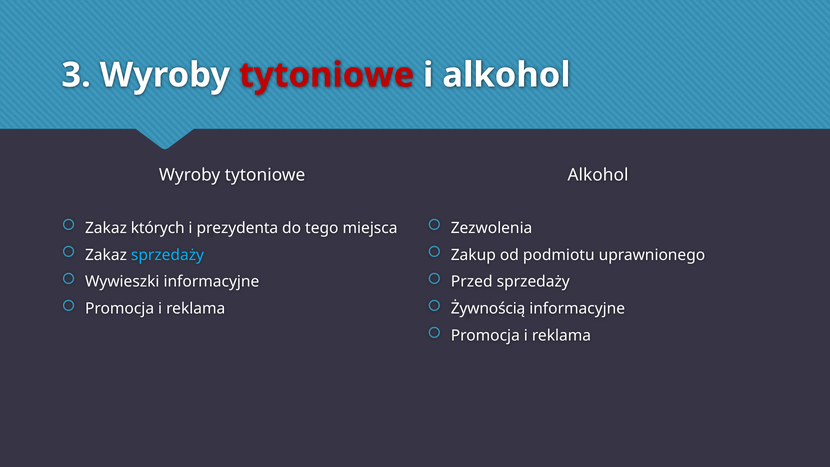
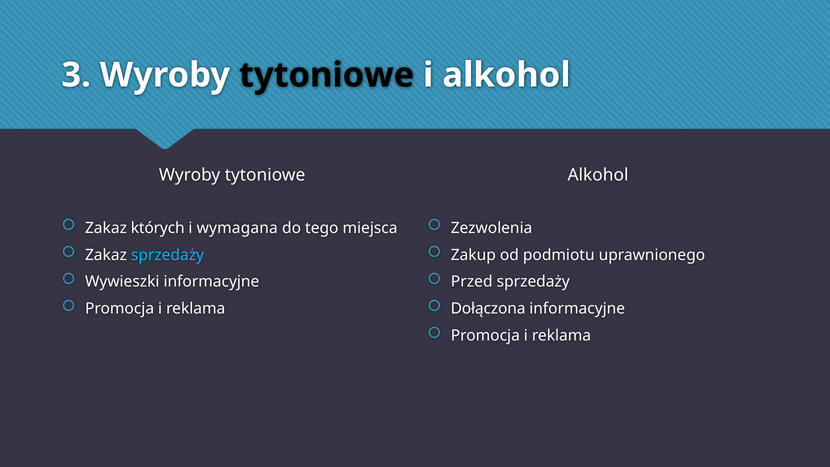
tytoniowe colour: red -> black (327, 75)
prezydenta: prezydenta -> wymagana (237, 228)
Żywnością: Żywnością -> Dołączona (488, 309)
